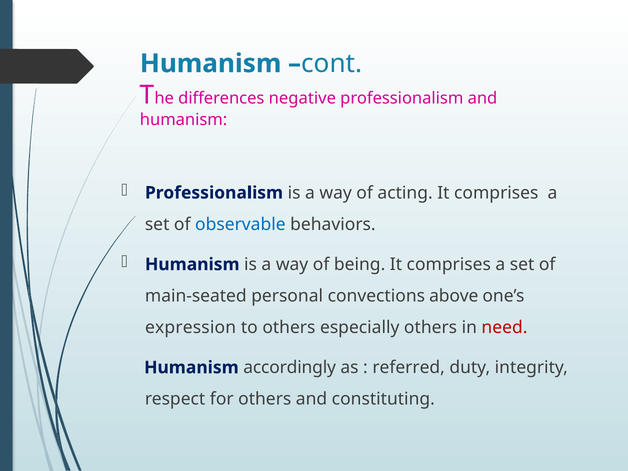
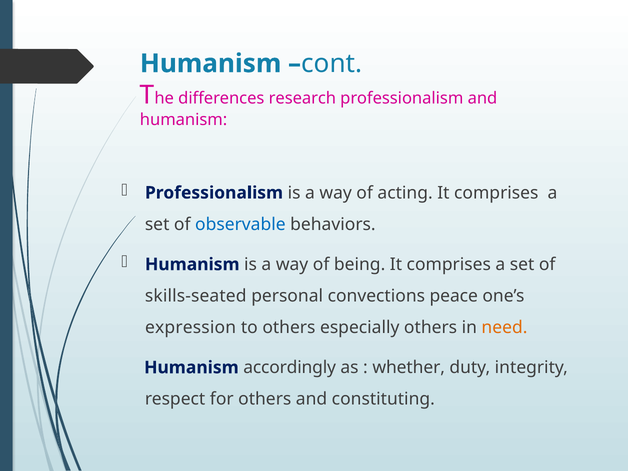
negative: negative -> research (302, 98)
main-seated: main-seated -> skills-seated (196, 296)
above: above -> peace (454, 296)
need colour: red -> orange (504, 327)
referred: referred -> whether (409, 368)
